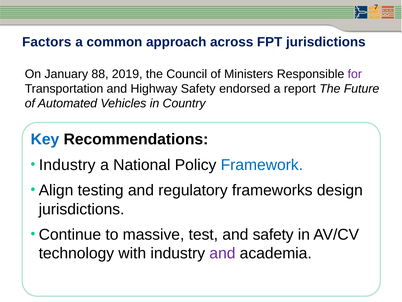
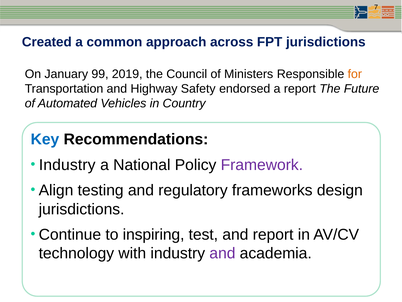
Factors: Factors -> Created (47, 42)
88: 88 -> 99 (100, 74)
for colour: purple -> orange (355, 74)
Framework colour: blue -> purple (262, 165)
massive: massive -> inspiring (154, 234)
and safety: safety -> report (273, 234)
